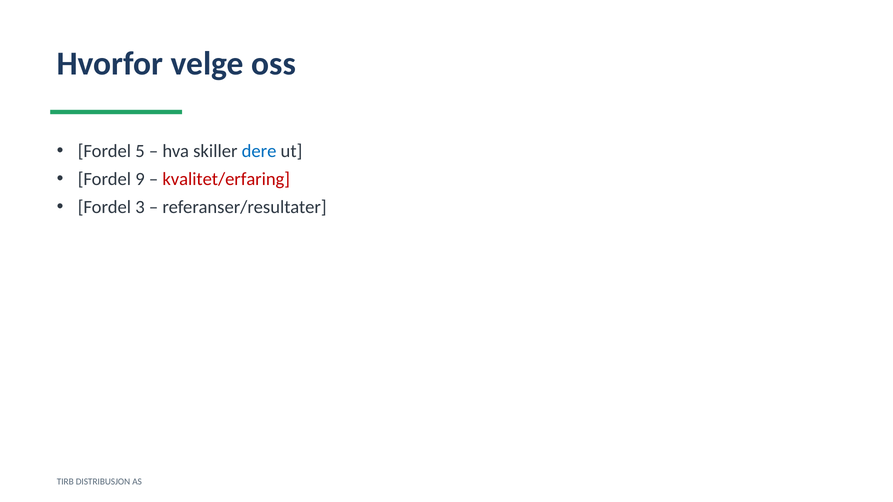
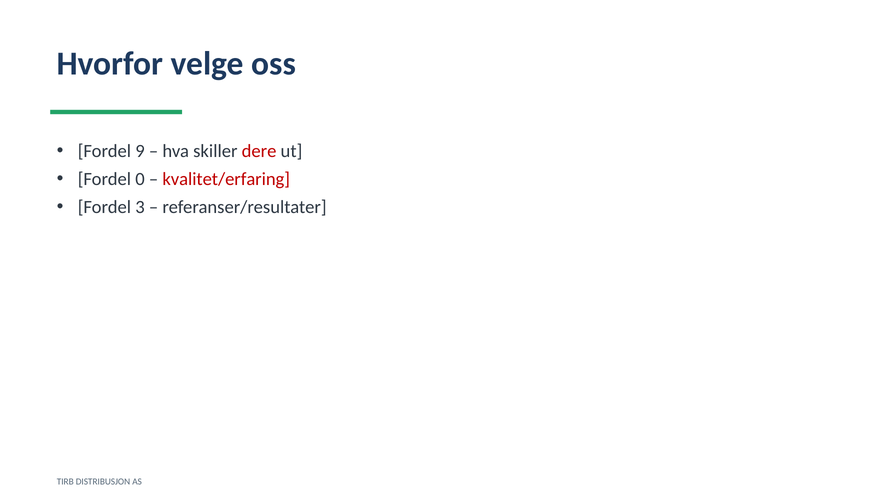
5: 5 -> 9 (140, 151)
dere colour: blue -> red (259, 151)
9: 9 -> 0 (140, 179)
